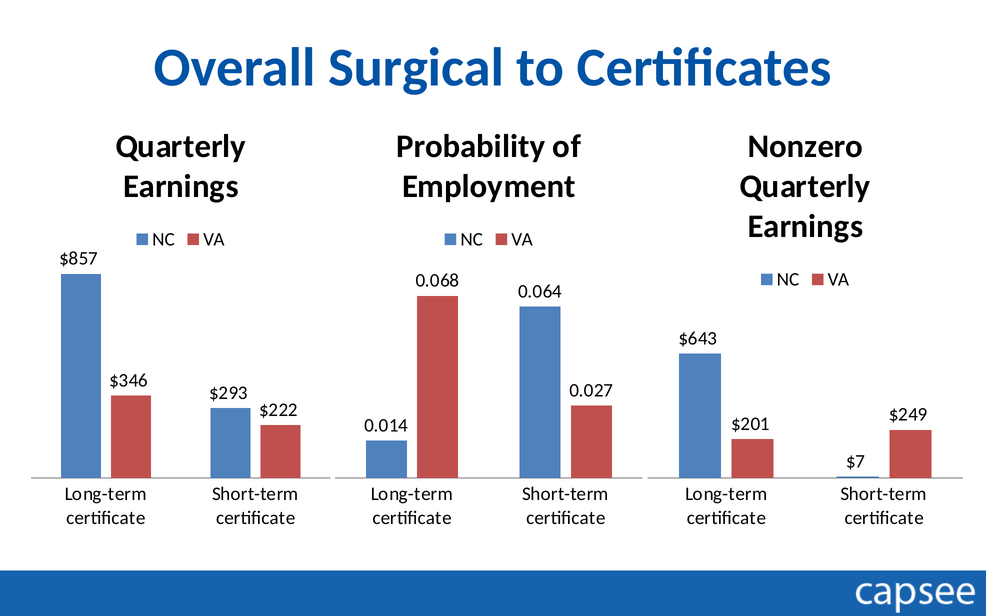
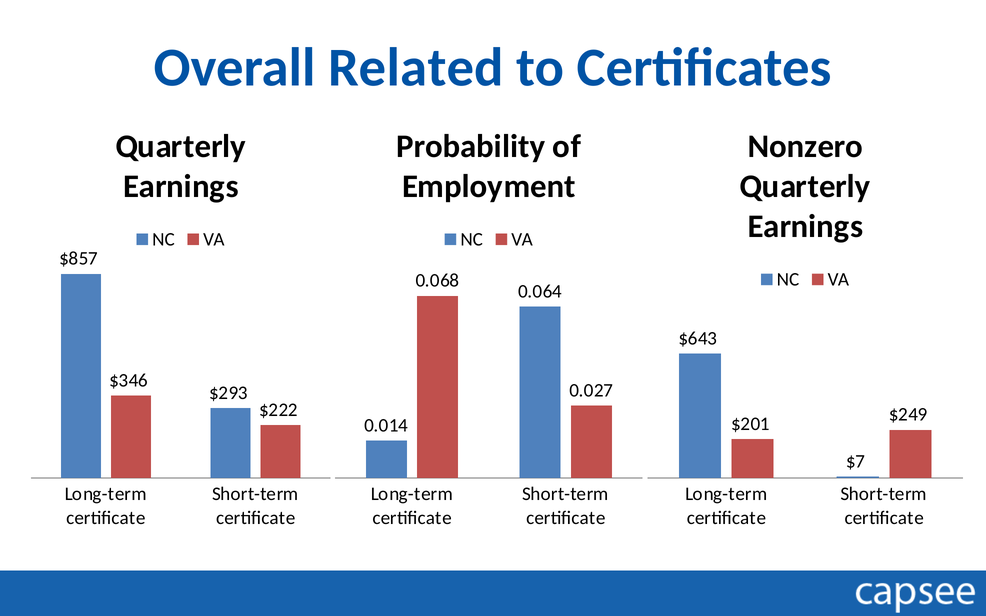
Surgical: Surgical -> Related (416, 67)
